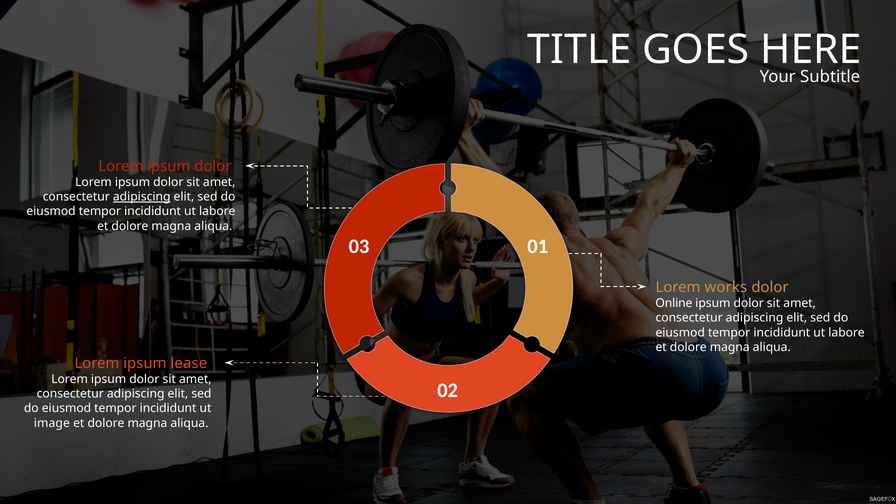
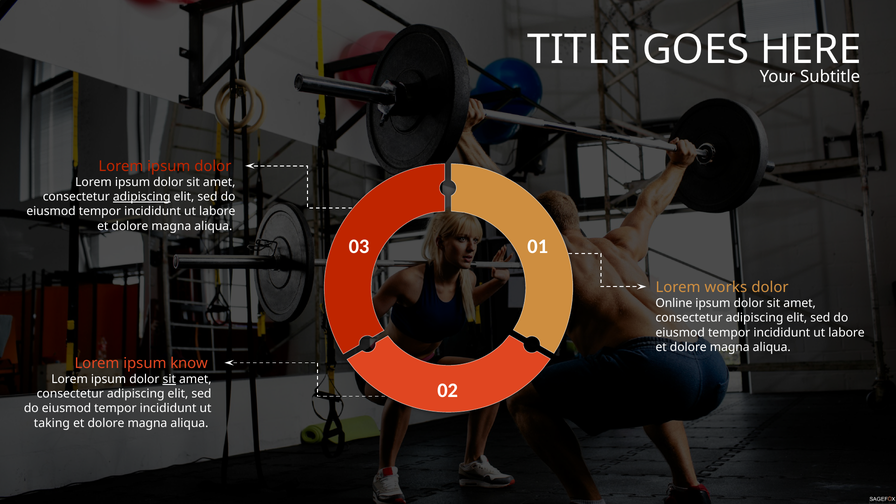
lease: lease -> know (189, 363)
sit underline: none -> present (169, 379)
image: image -> taking (52, 423)
